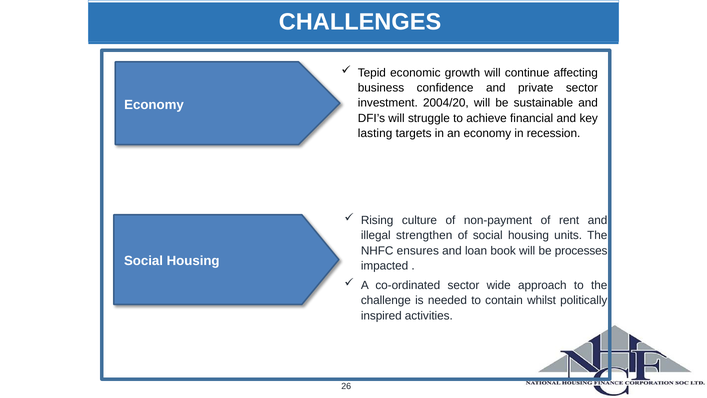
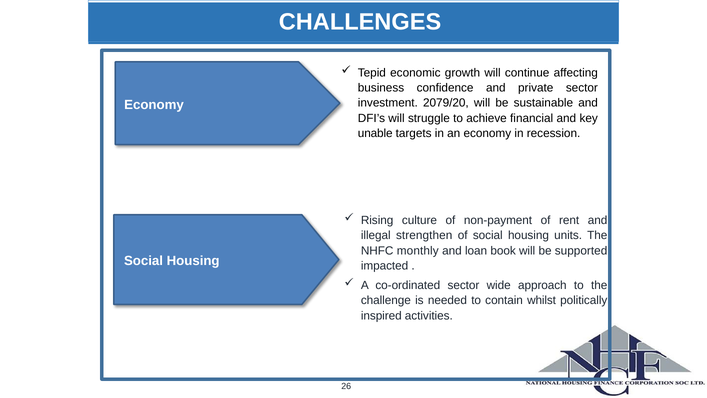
2004/20: 2004/20 -> 2079/20 (446, 103)
lasting: lasting -> unable (375, 133)
ensures: ensures -> monthly (418, 251)
processes: processes -> supported (581, 251)
